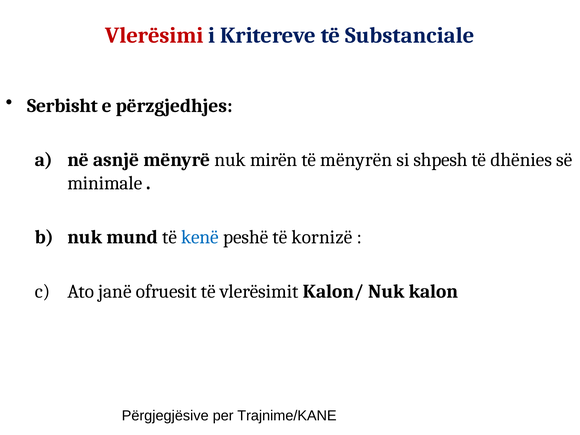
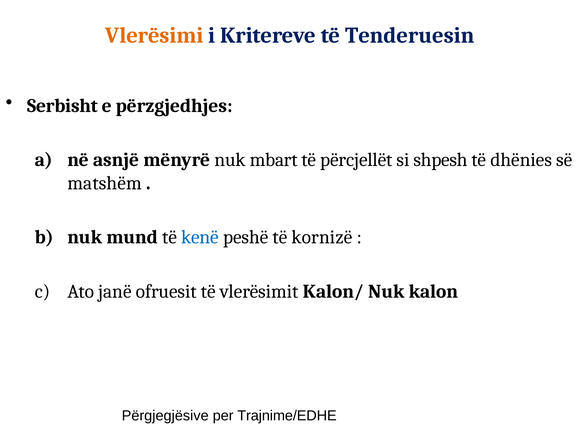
Vlerësimi colour: red -> orange (154, 35)
Substanciale: Substanciale -> Tenderuesin (410, 35)
mirën: mirën -> mbart (274, 160)
mënyrën: mënyrën -> përcjellët (356, 160)
minimale: minimale -> matshëm (105, 183)
Trajnime/KANE: Trajnime/KANE -> Trajnime/EDHE (287, 416)
